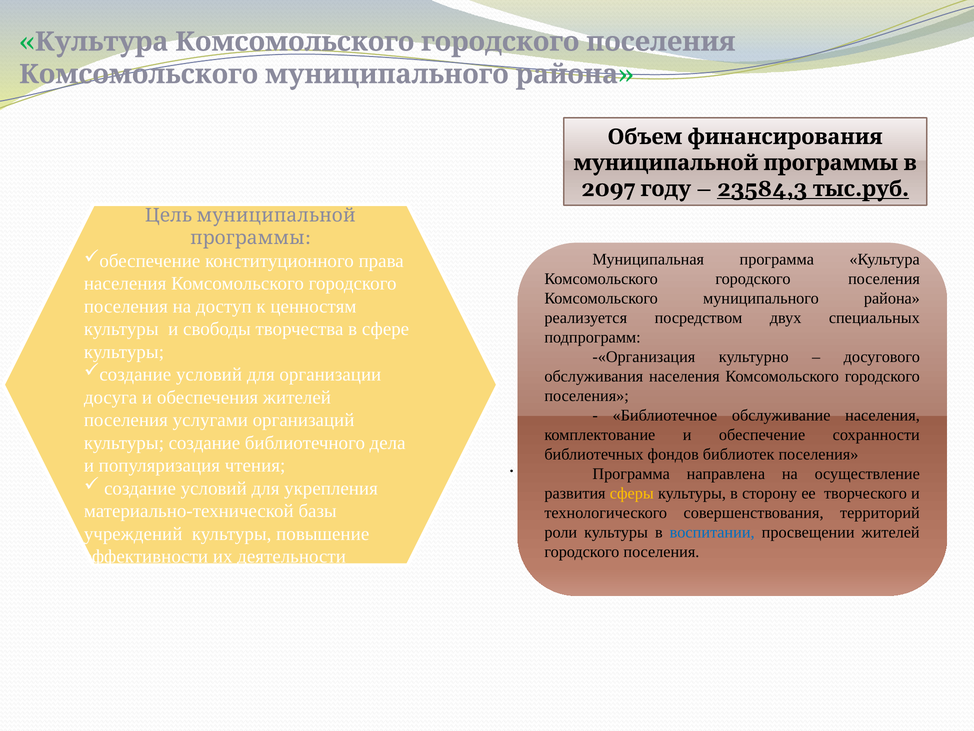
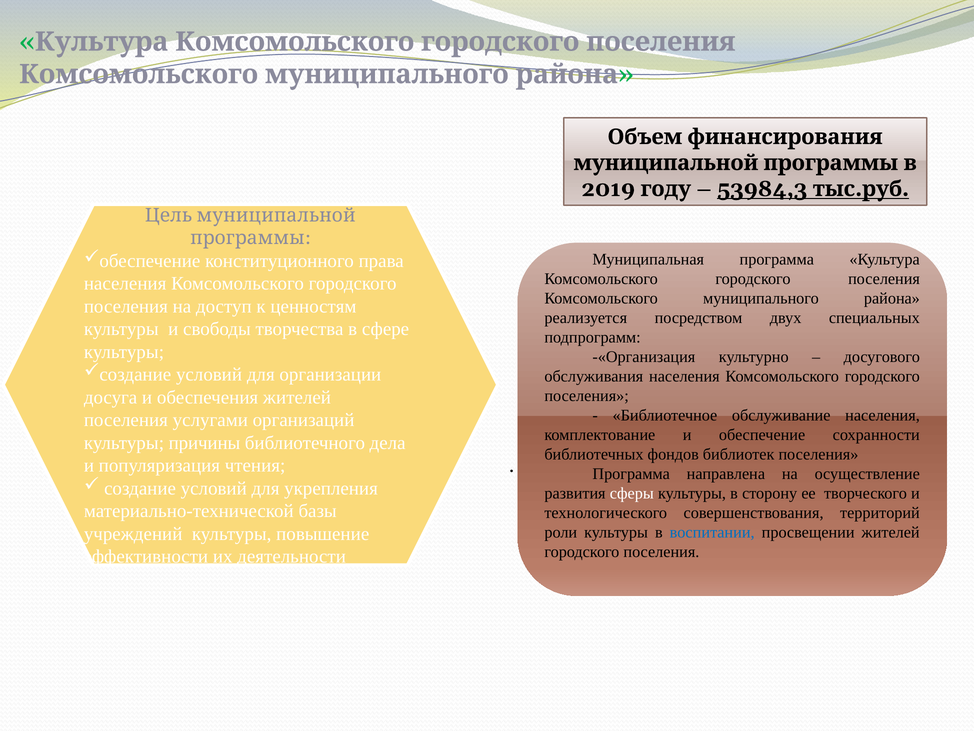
2097: 2097 -> 2019 (608, 189)
23584,3: 23584,3 -> 53984,3 (762, 189)
культуры создание: создание -> причины (204, 443)
сферы colour: yellow -> white (632, 493)
